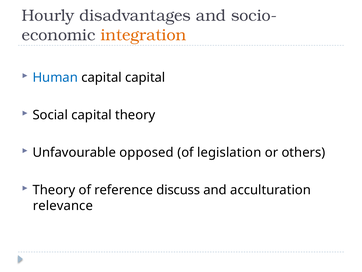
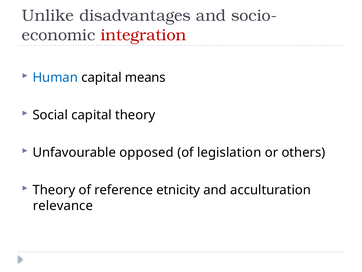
Hourly: Hourly -> Unlike (48, 16)
integration colour: orange -> red (143, 35)
capital capital: capital -> means (145, 78)
discuss: discuss -> etnicity (178, 190)
